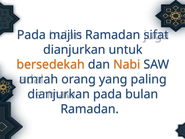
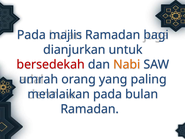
sifat: sifat -> bagi (156, 35)
bersedekah colour: orange -> red (51, 64)
dianjurkan: dianjurkan -> melalaikan (59, 94)
